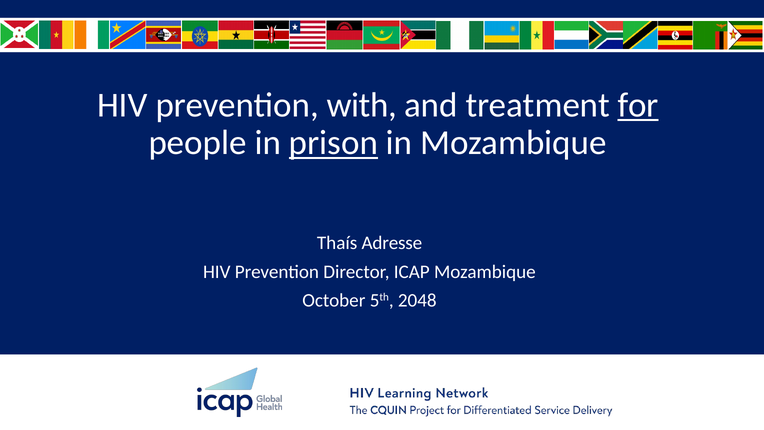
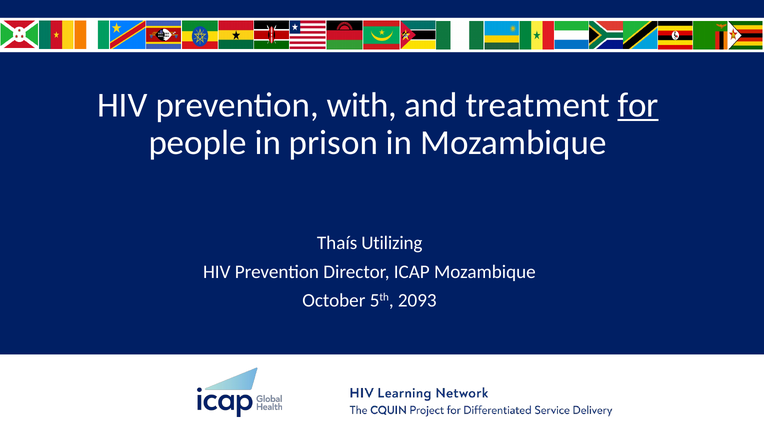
prison underline: present -> none (333, 143)
Adresse: Adresse -> Utilizing (392, 243)
2048: 2048 -> 2093 (417, 300)
